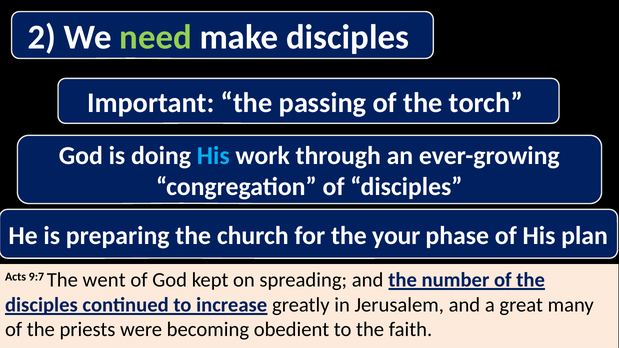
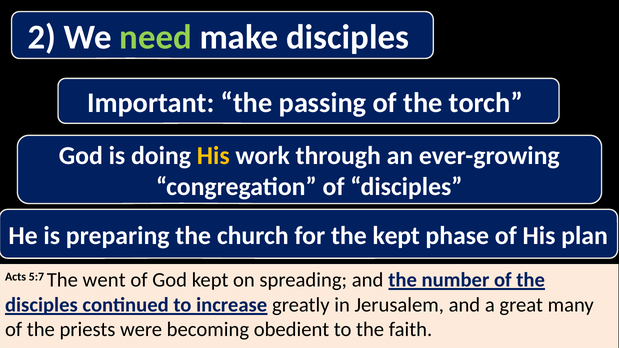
His colour: light blue -> yellow (213, 156)
the your: your -> kept (396, 236)
9:7: 9:7 -> 5:7 (36, 277)
